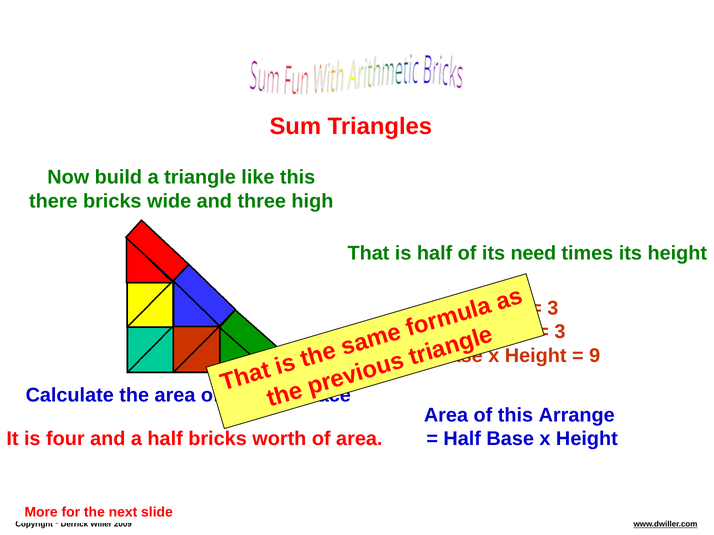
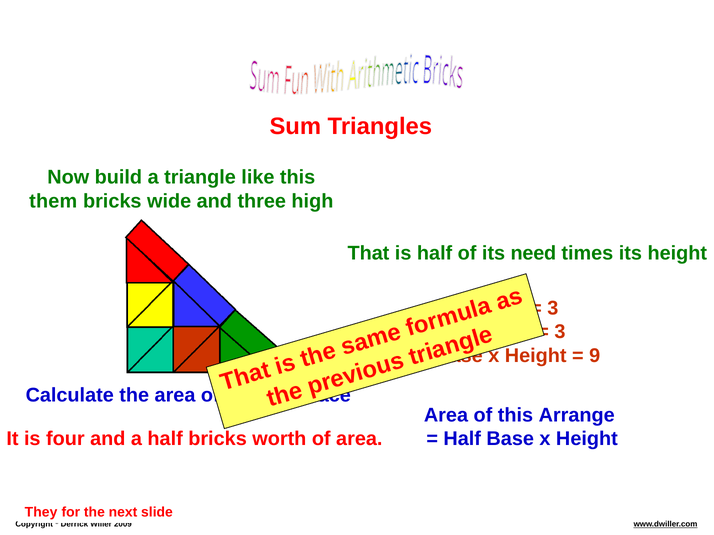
there: there -> them (53, 201)
More: More -> They (41, 513)
